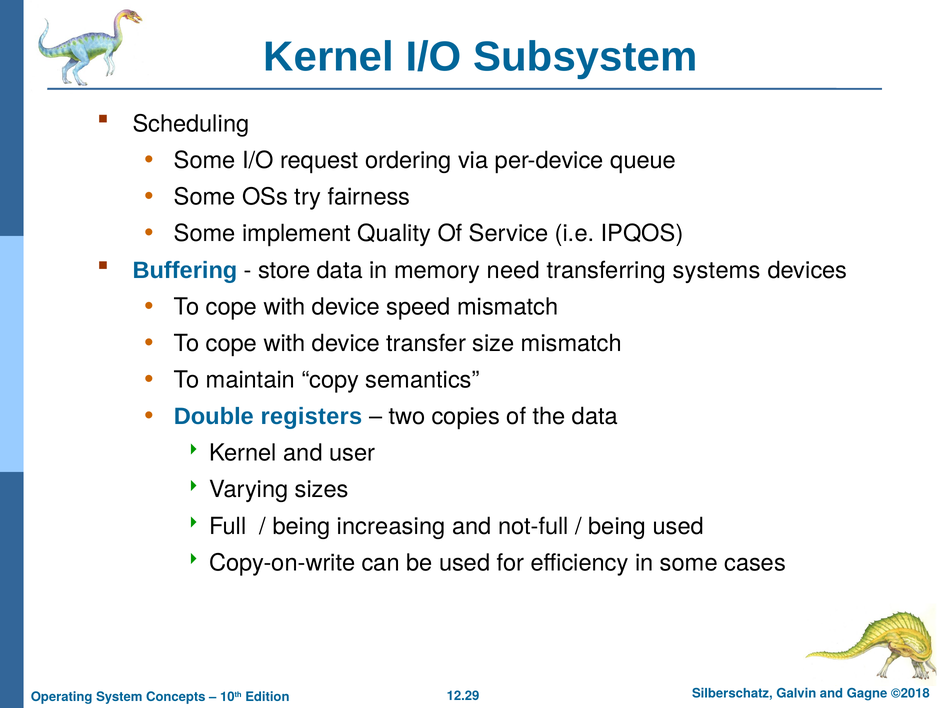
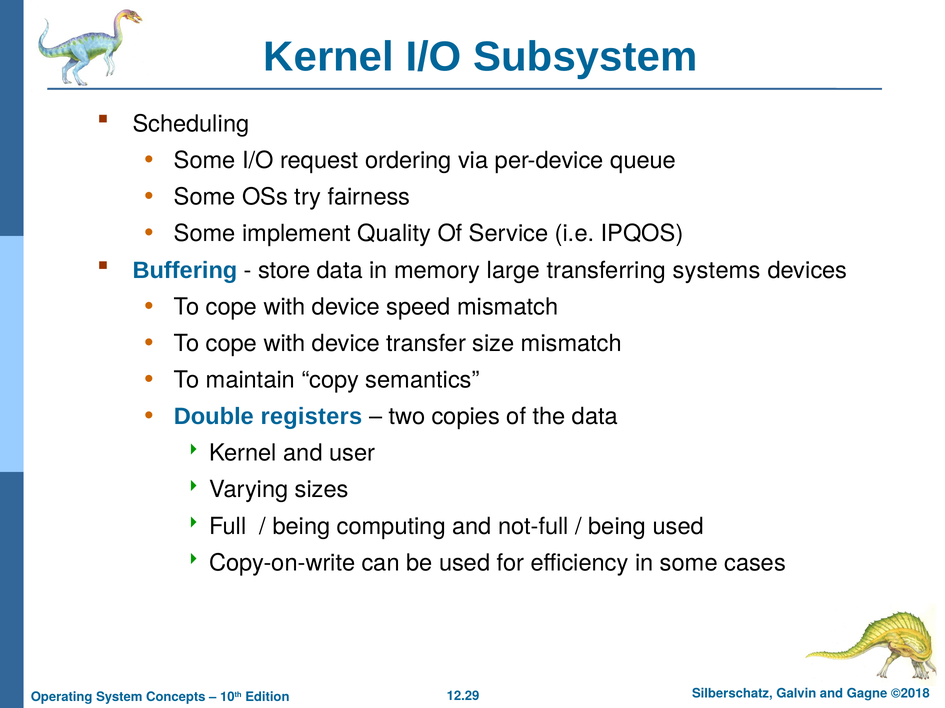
need: need -> large (513, 271)
increasing: increasing -> computing (391, 527)
